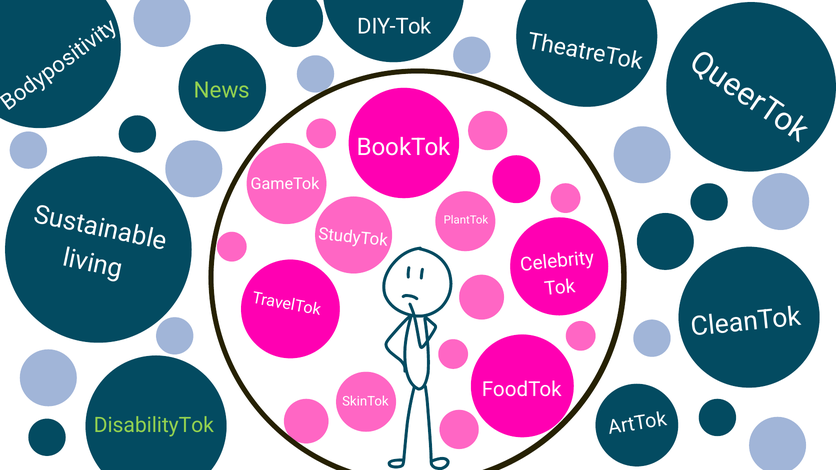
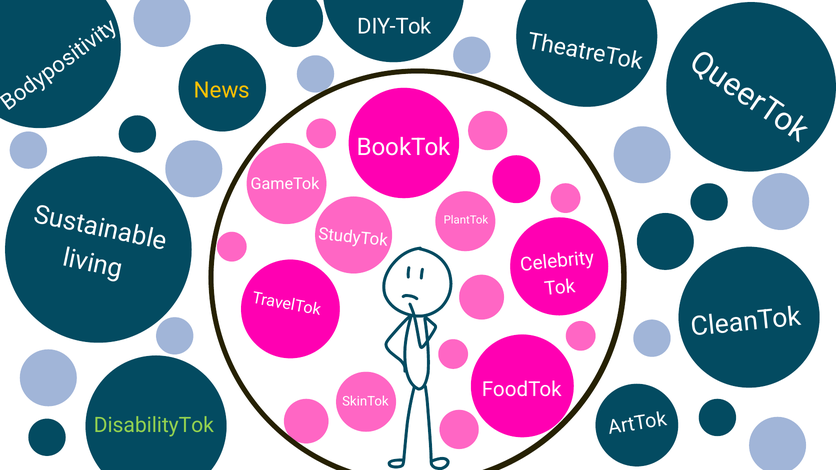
News colour: light green -> yellow (222, 90)
